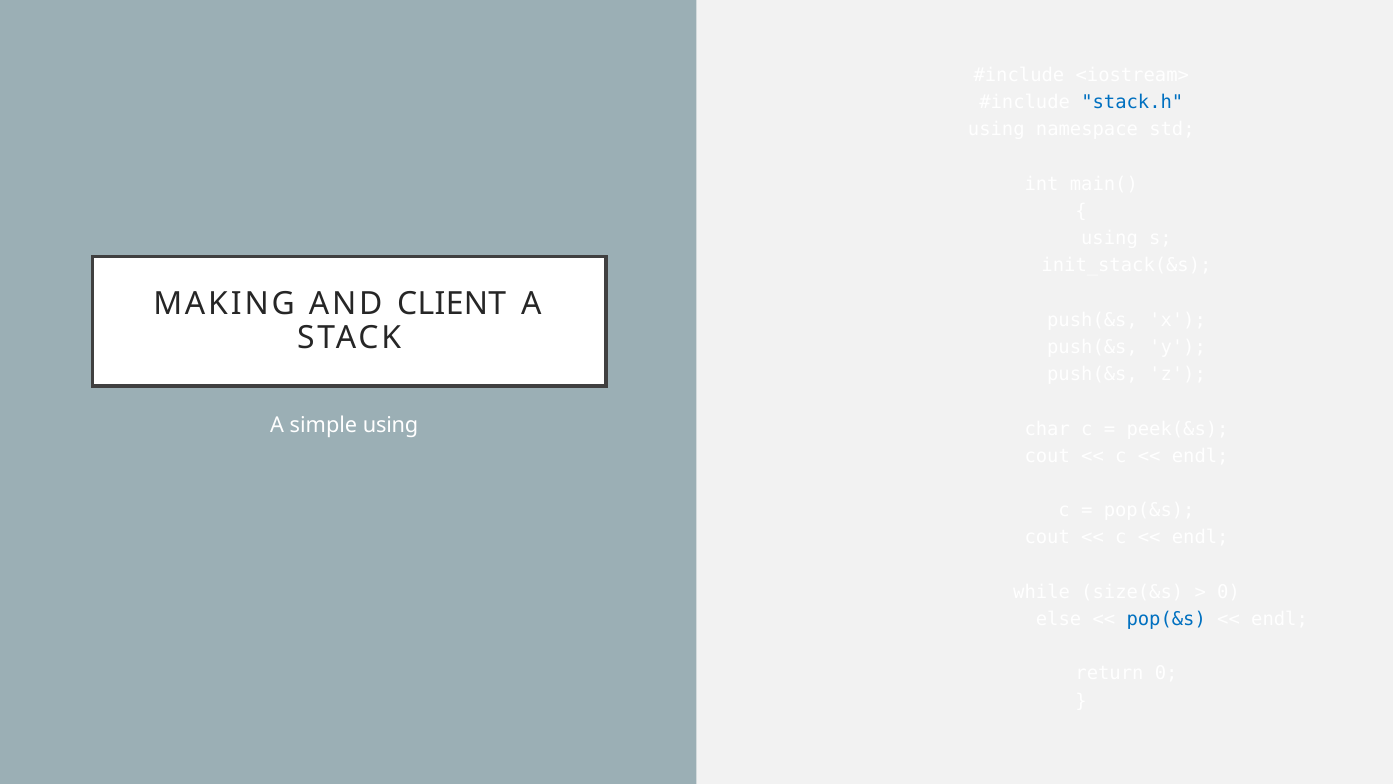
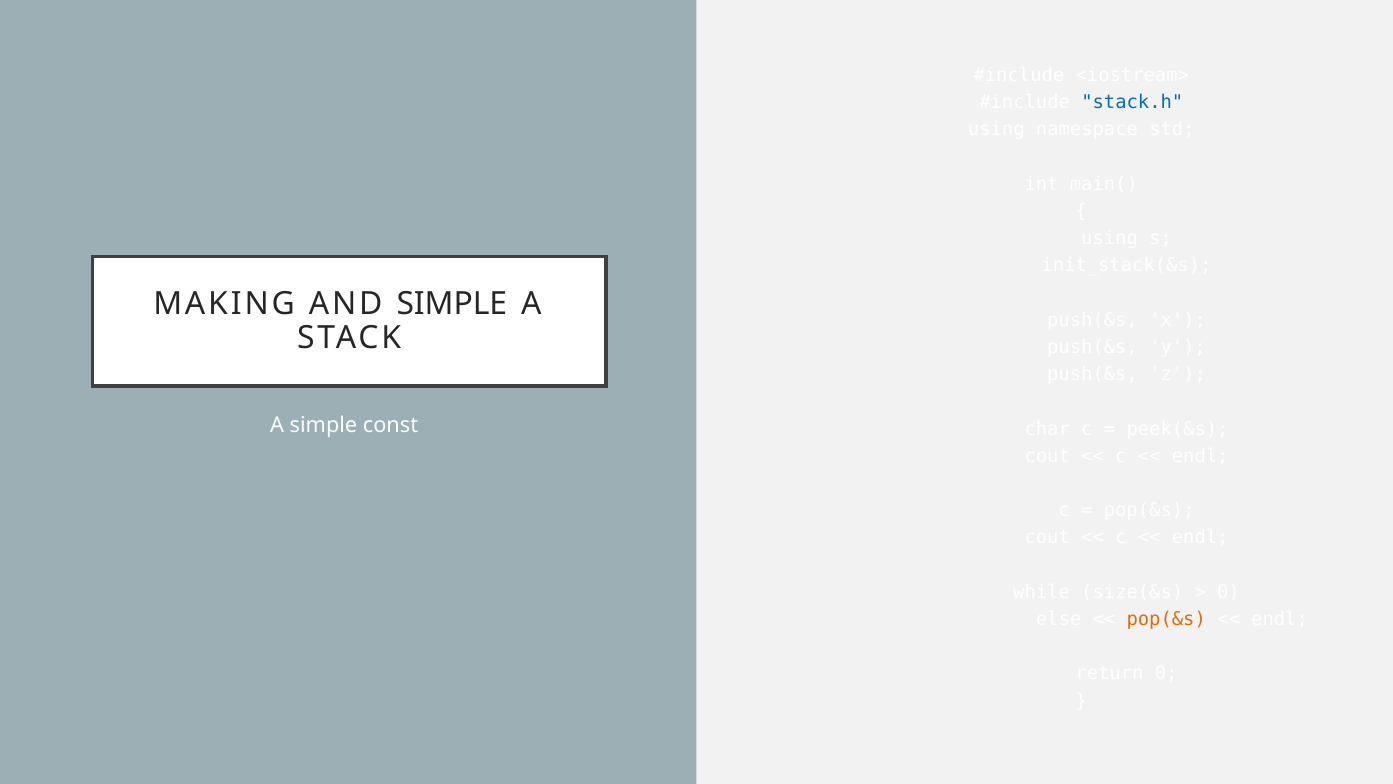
AND CLIENT: CLIENT -> SIMPLE (452, 304)
simple using: using -> const (391, 425)
pop(&s colour: blue -> orange (1166, 619)
